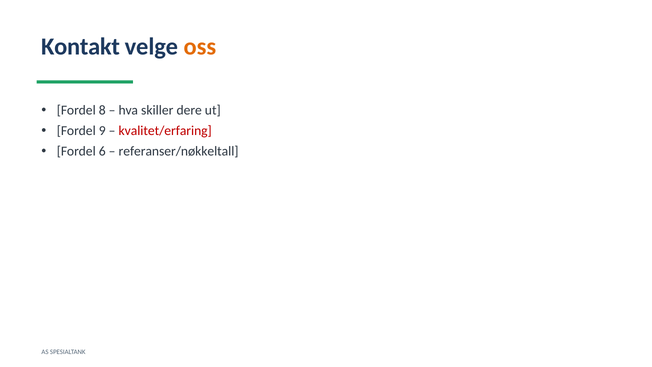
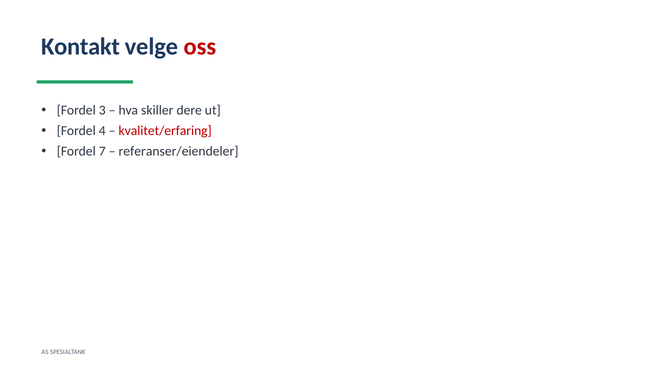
oss colour: orange -> red (200, 47)
8: 8 -> 3 (102, 110)
9: 9 -> 4 (102, 131)
6: 6 -> 7 (102, 151)
referanser/nøkkeltall: referanser/nøkkeltall -> referanser/eiendeler (179, 151)
